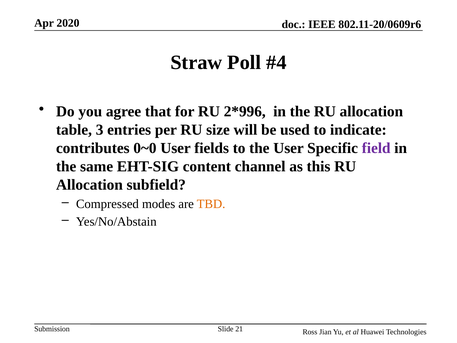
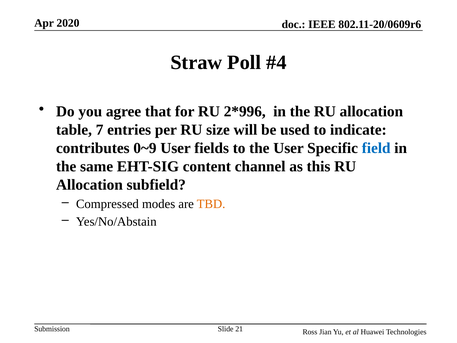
3: 3 -> 7 (100, 130)
0~0: 0~0 -> 0~9 (145, 148)
field colour: purple -> blue (376, 148)
